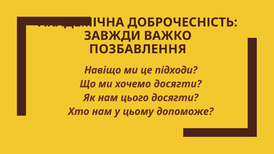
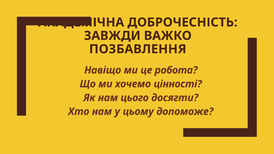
підходи: підходи -> робота (176, 70)
хочемо досягти: досягти -> цінності (178, 84)
